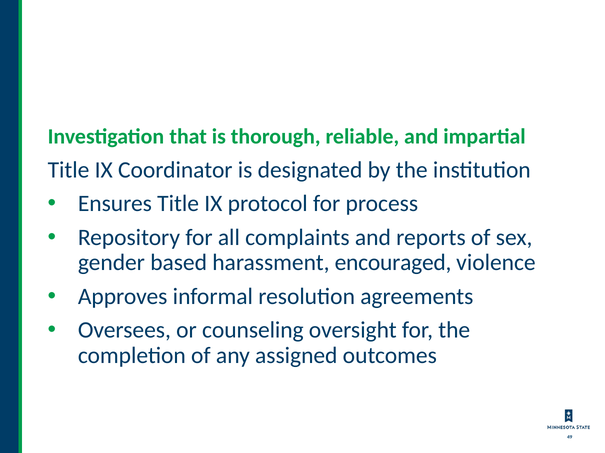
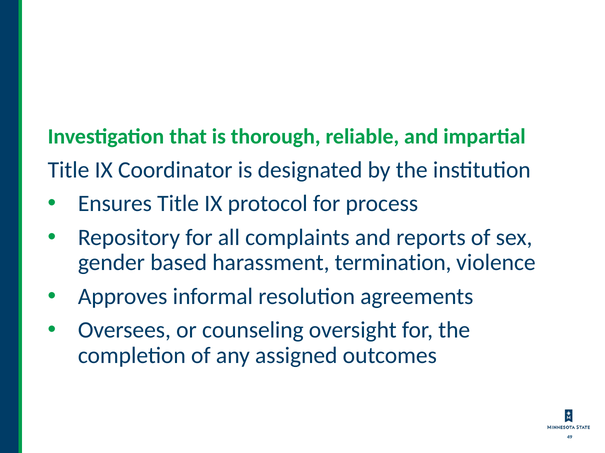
encouraged: encouraged -> termination (393, 263)
